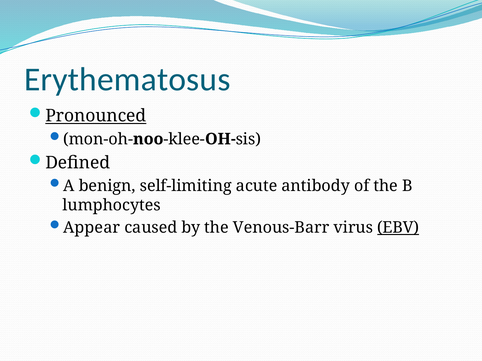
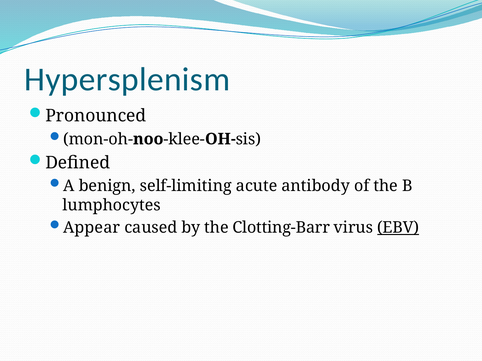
Erythematosus: Erythematosus -> Hypersplenism (127, 80)
Pronounced underline: present -> none (96, 116)
Venous-Barr: Venous-Barr -> Clotting-Barr (281, 228)
